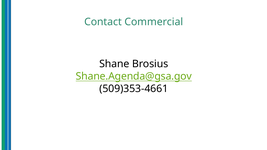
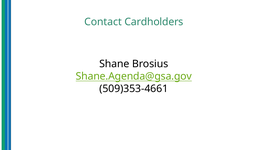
Commercial: Commercial -> Cardholders (154, 22)
